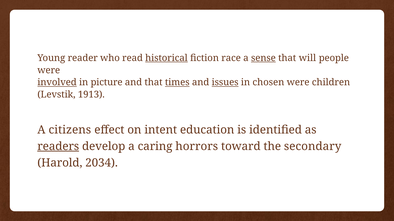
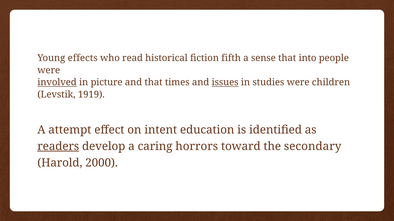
reader: reader -> effects (83, 58)
historical underline: present -> none (166, 58)
race: race -> fifth (231, 58)
sense underline: present -> none (263, 58)
will: will -> into (308, 58)
times underline: present -> none (177, 83)
chosen: chosen -> studies (268, 83)
1913: 1913 -> 1919 (91, 95)
citizens: citizens -> attempt (70, 130)
2034: 2034 -> 2000 (102, 163)
